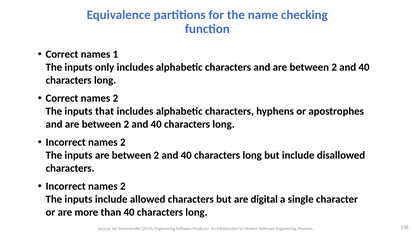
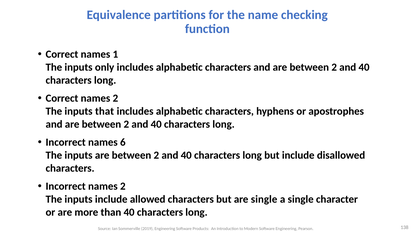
2: 2 -> 6 (123, 142)
are digital: digital -> single (264, 199)
